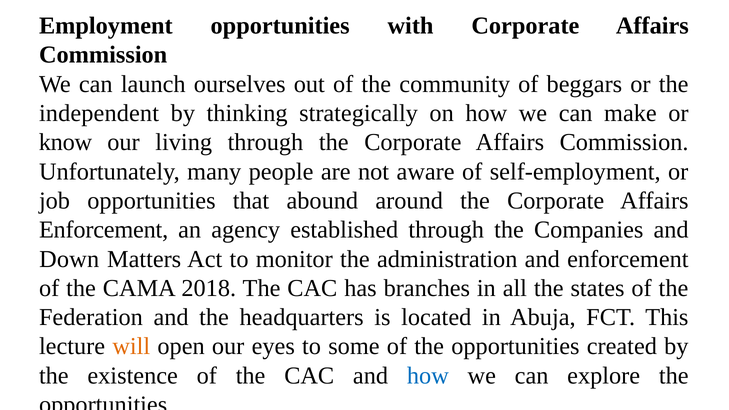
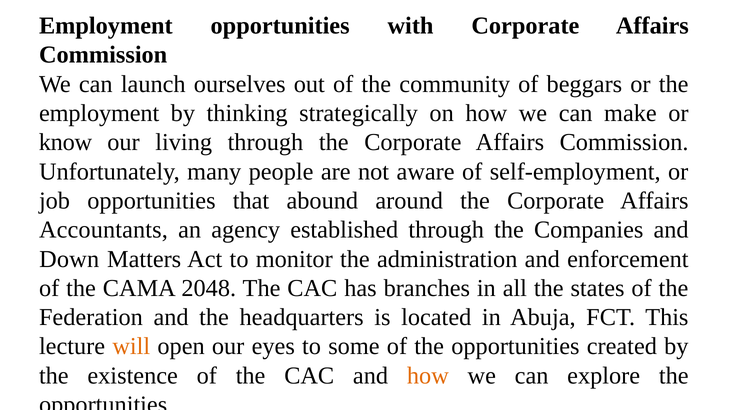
independent: independent -> employment (99, 113)
Enforcement: Enforcement -> Accountants (103, 230)
2018: 2018 -> 2048 (209, 288)
how colour: blue -> orange (428, 376)
